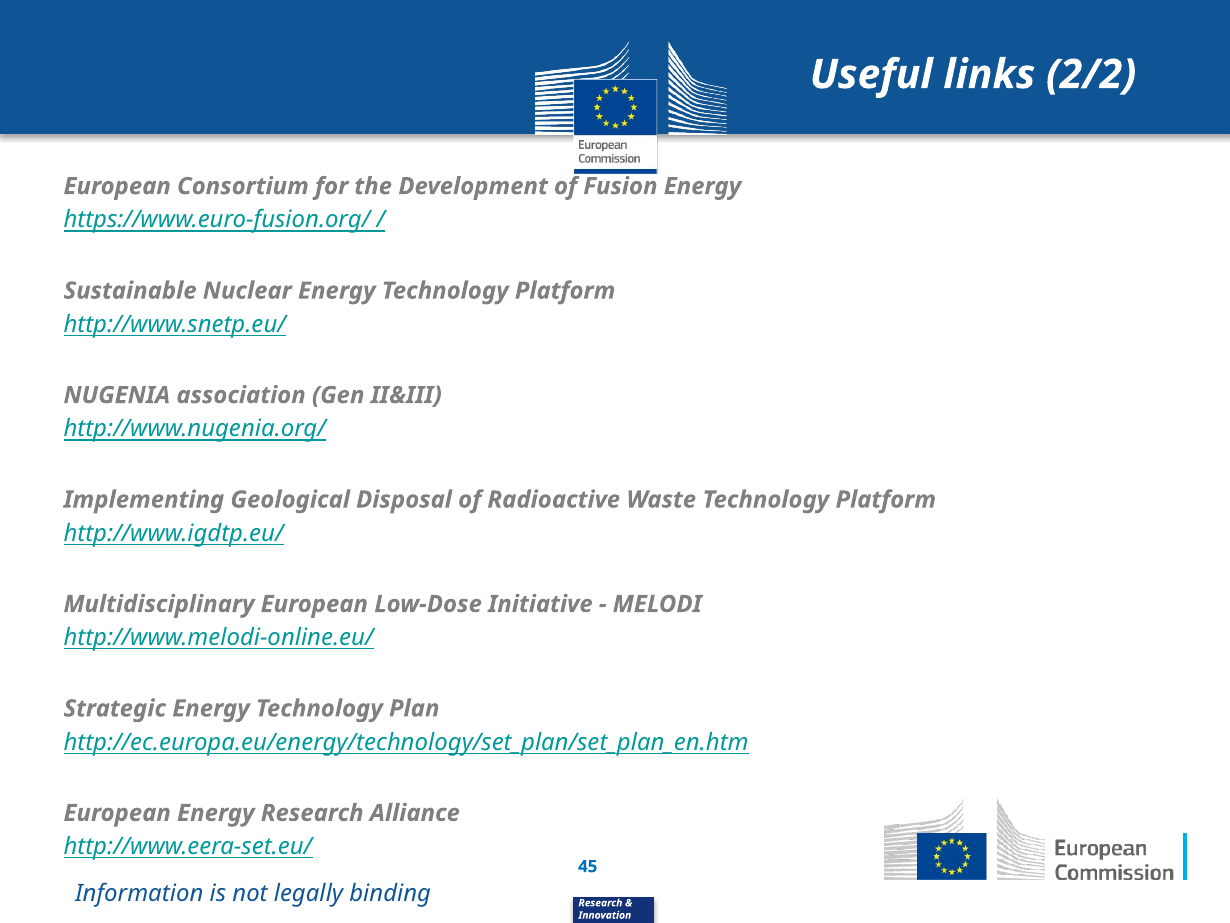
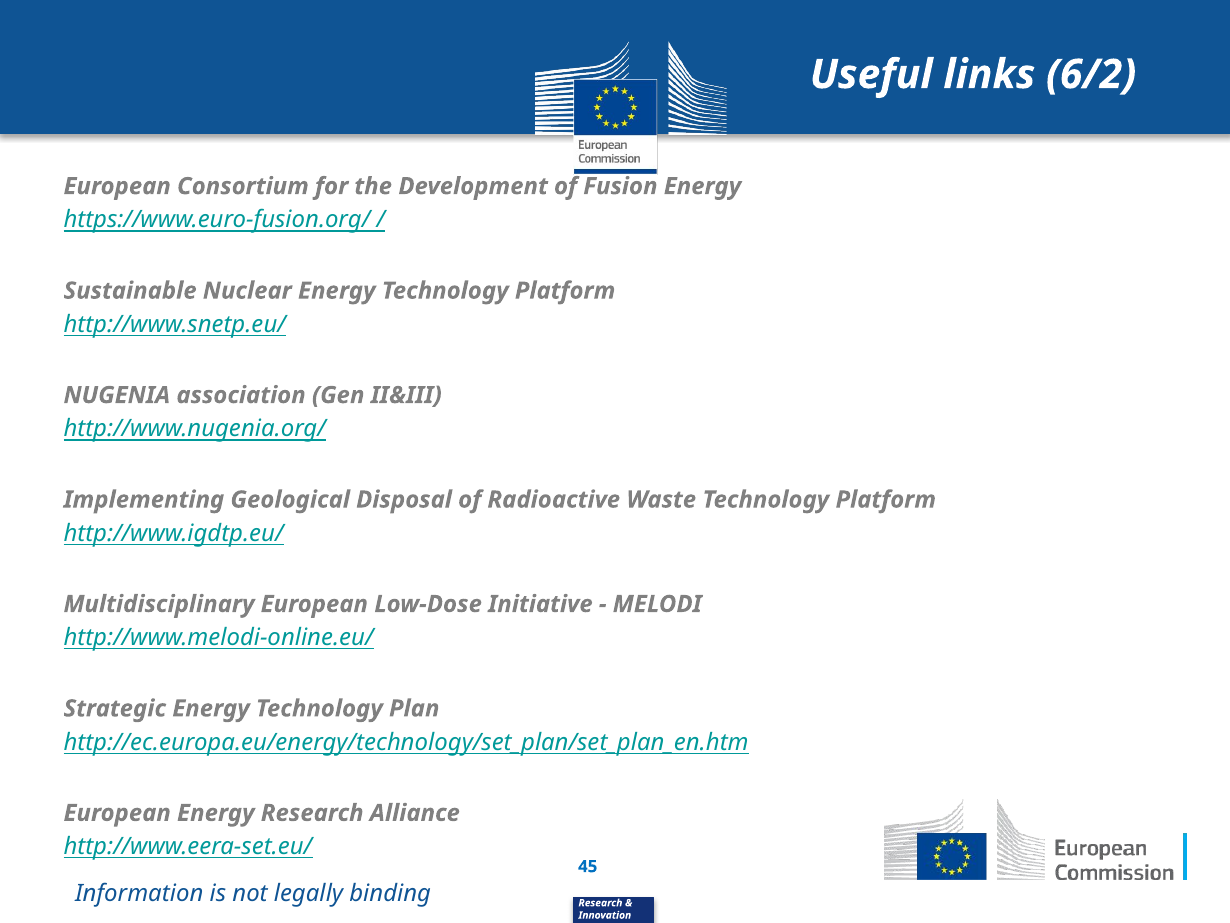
2/2: 2/2 -> 6/2 (1091, 75)
